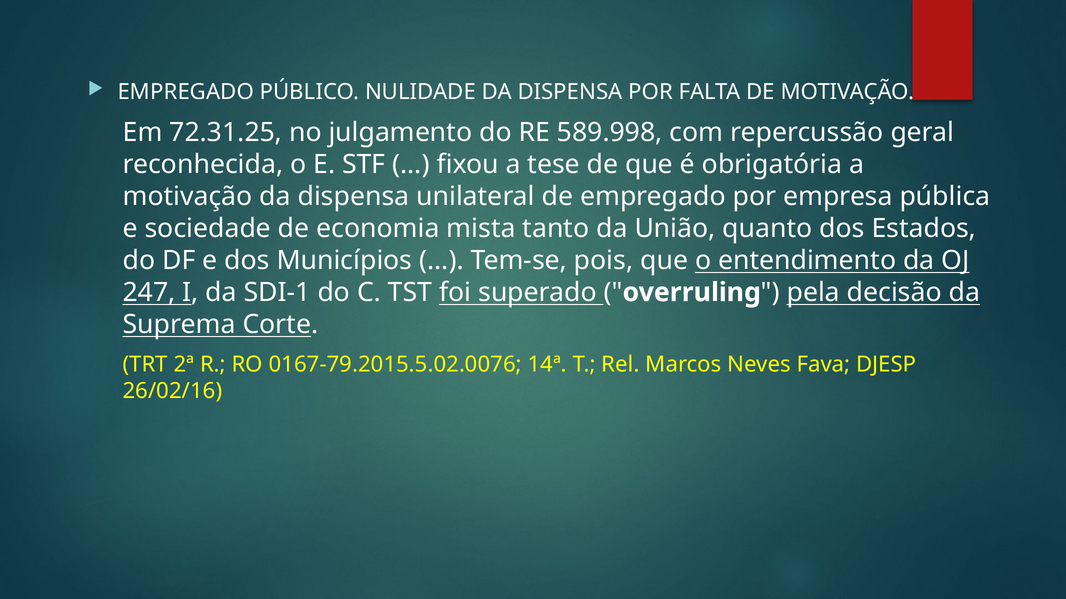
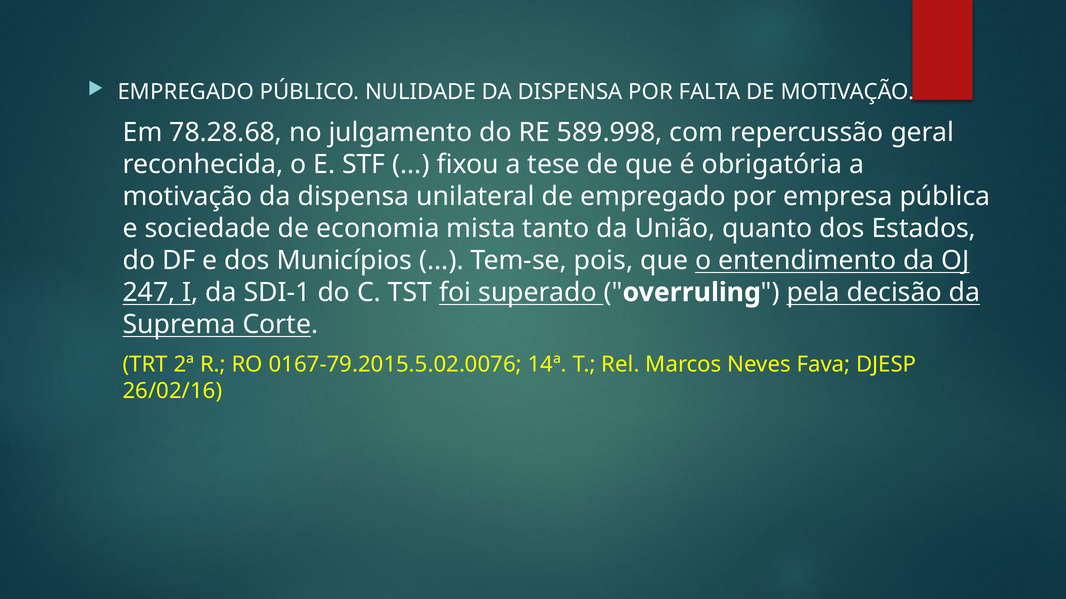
72.31.25: 72.31.25 -> 78.28.68 (226, 133)
